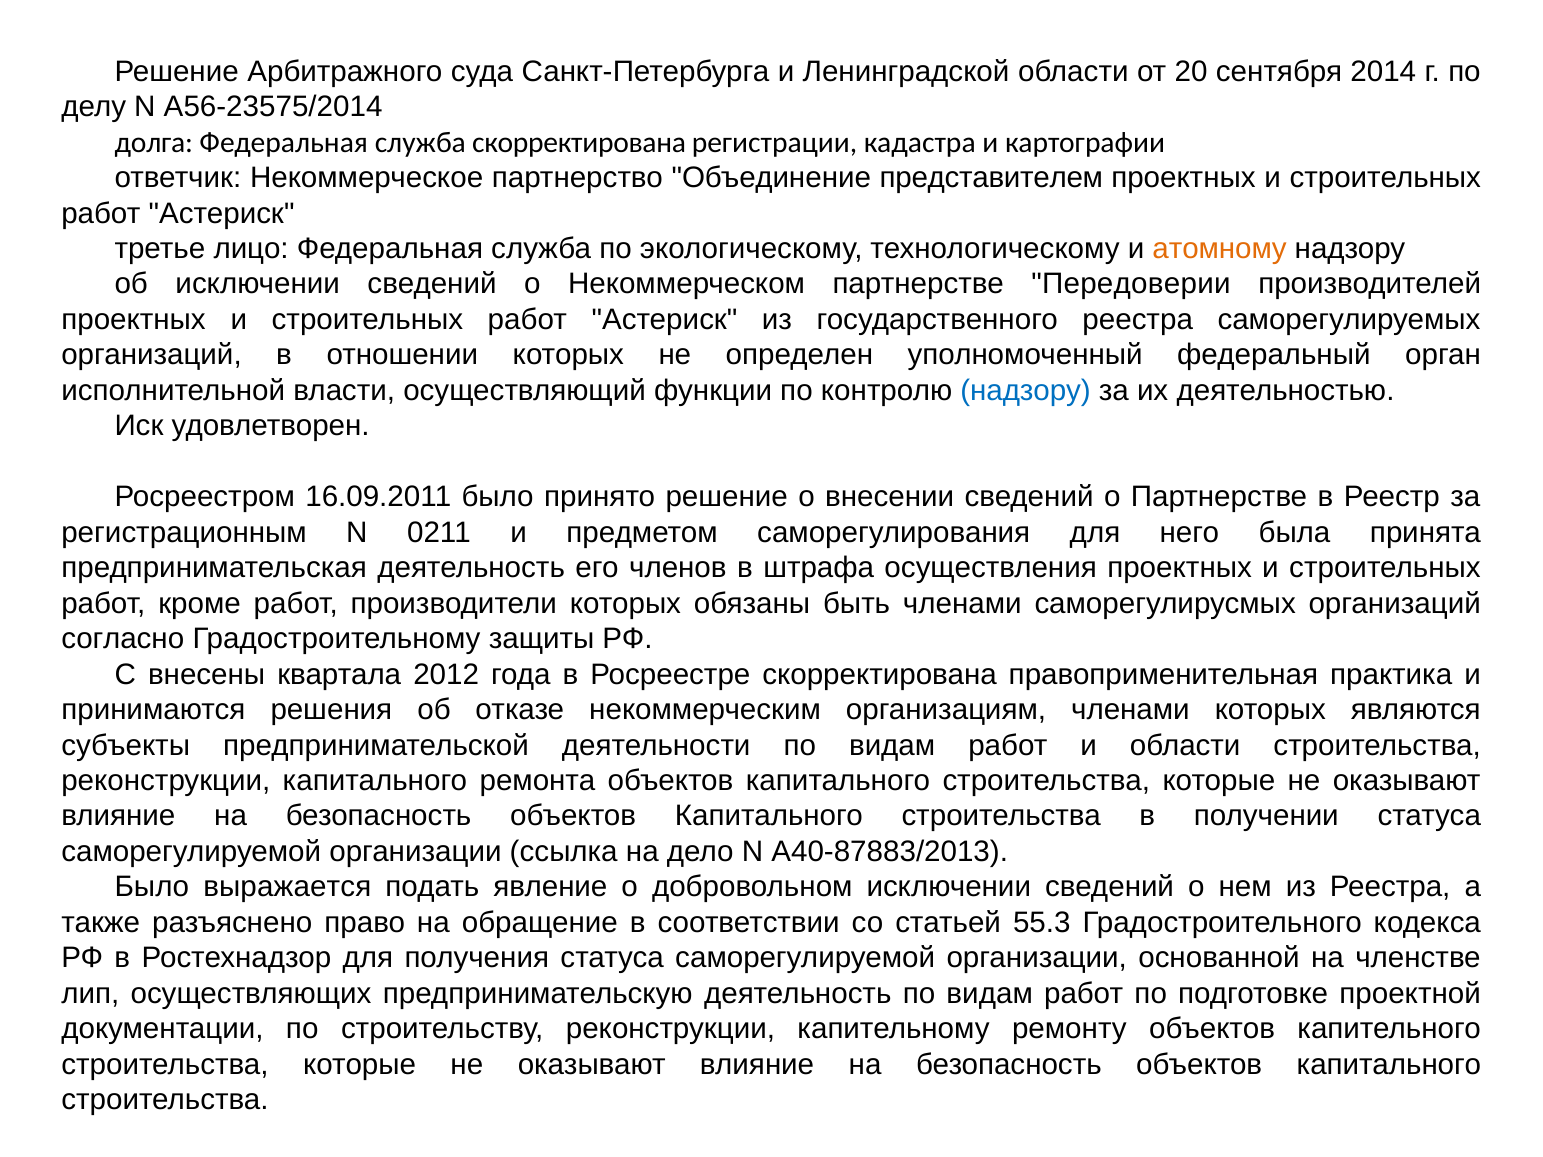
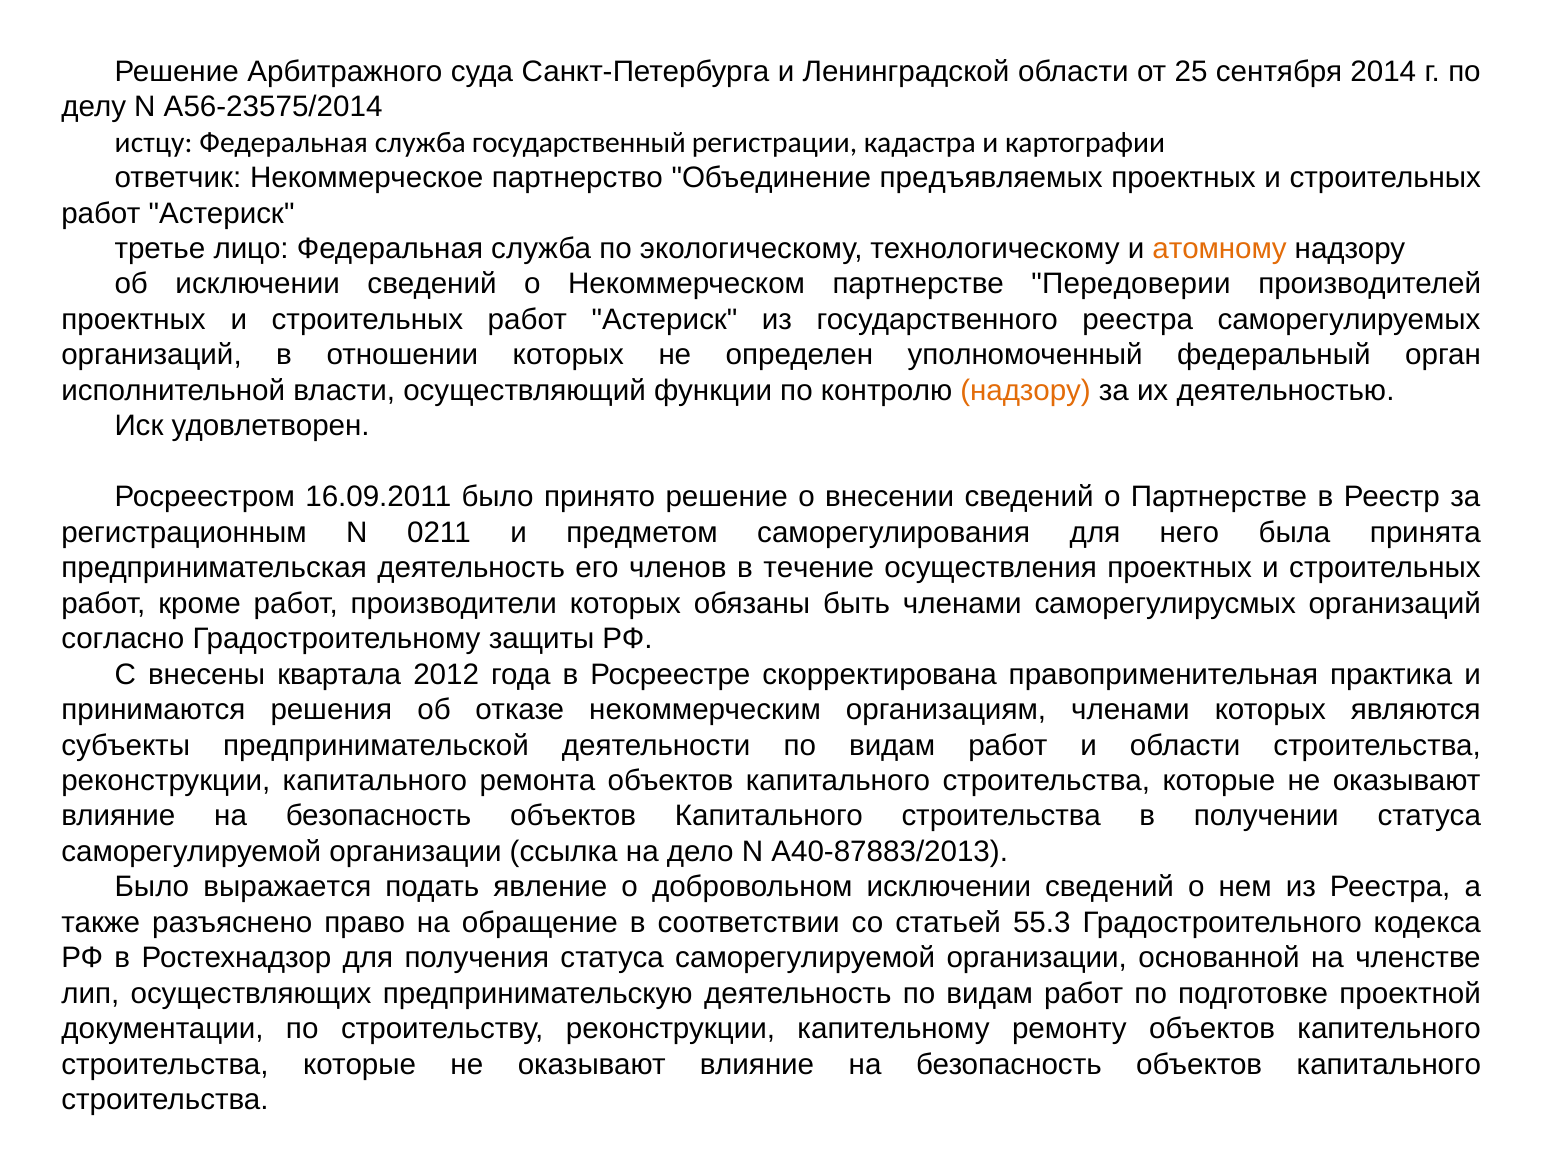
20: 20 -> 25 (1191, 71)
долга: долга -> истцу (154, 142)
служба скорректирована: скорректирована -> государственный (579, 142)
представителем: представителем -> предъявляемых (991, 178)
надзору colour: blue -> orange (1026, 391)
штрафа: штрафа -> течение (819, 568)
